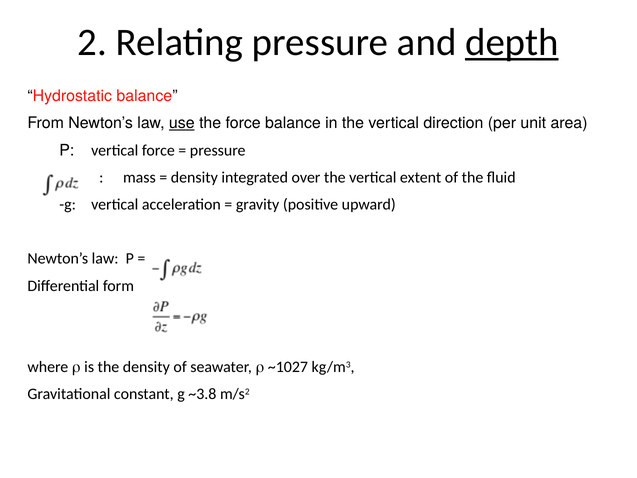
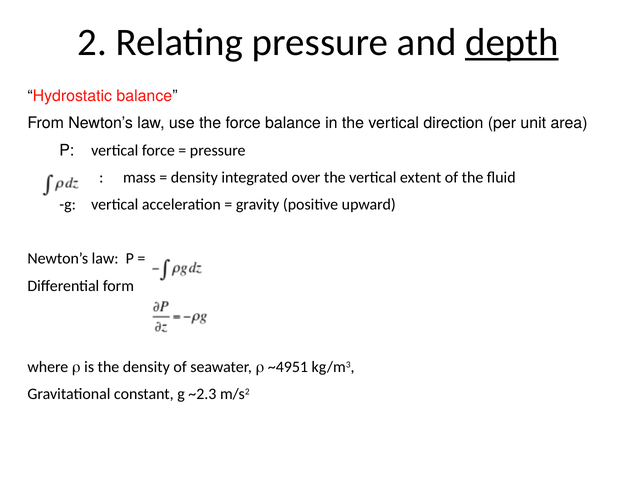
use underline: present -> none (182, 123)
~1027: ~1027 -> ~4951 (288, 367)
~3.8: ~3.8 -> ~2.3 (202, 394)
